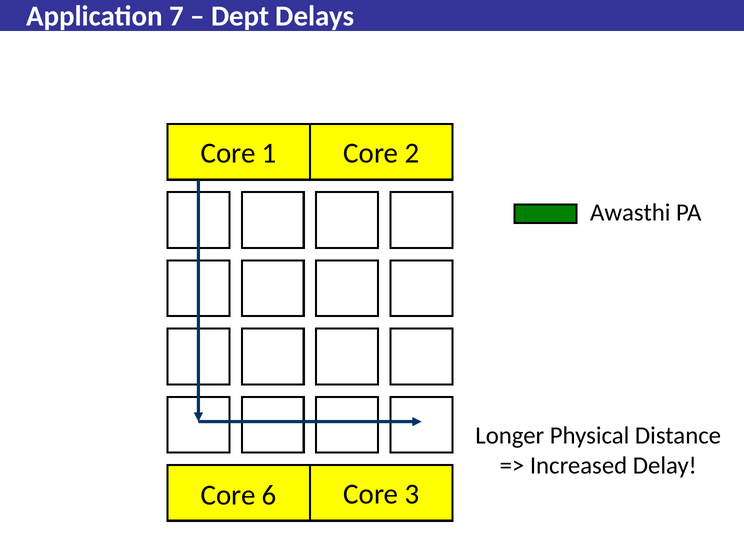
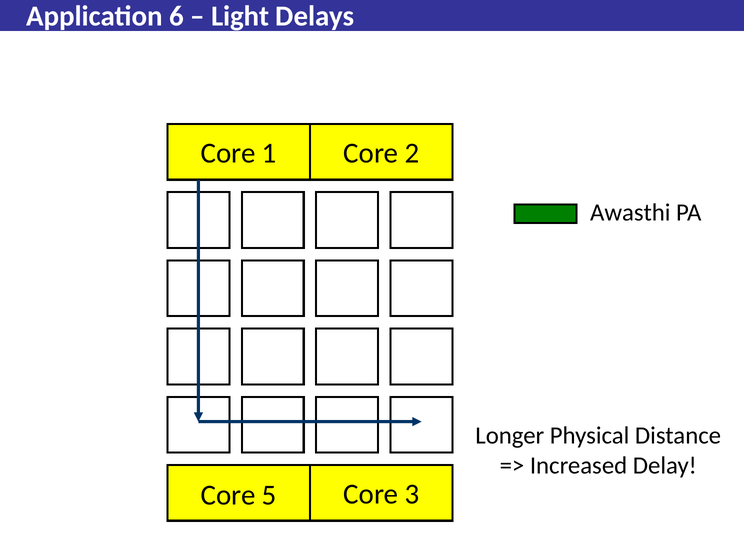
7: 7 -> 6 (176, 16)
Dept: Dept -> Light (240, 16)
6: 6 -> 5 (269, 495)
